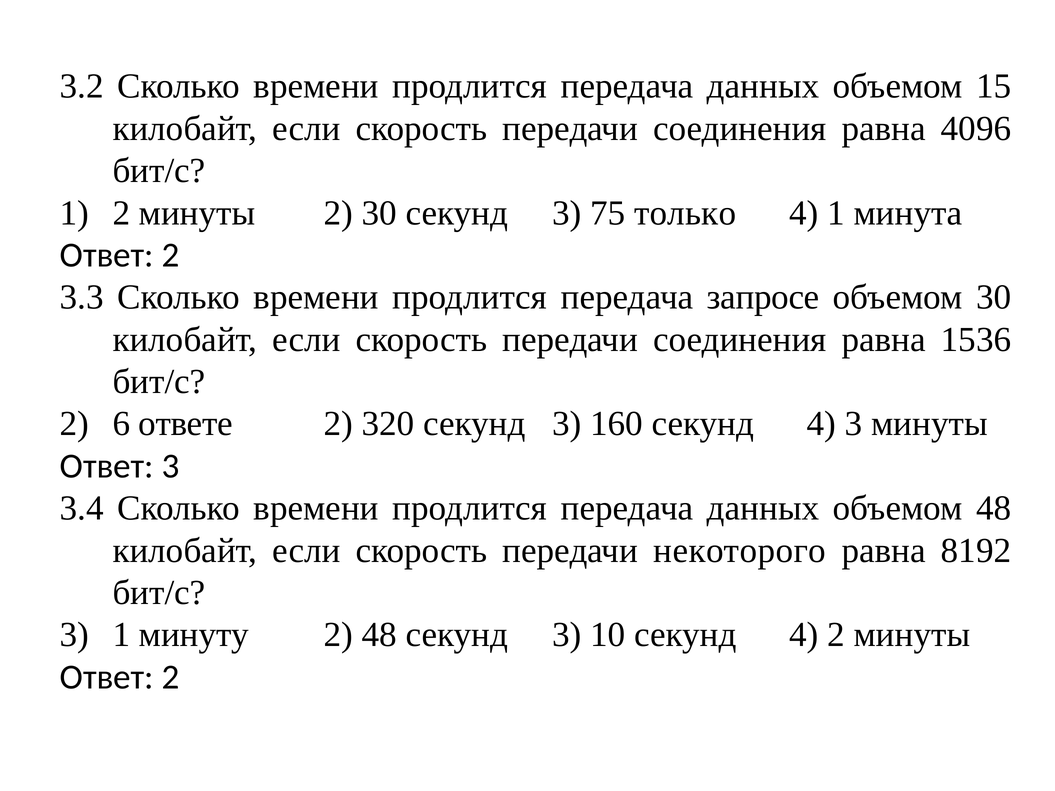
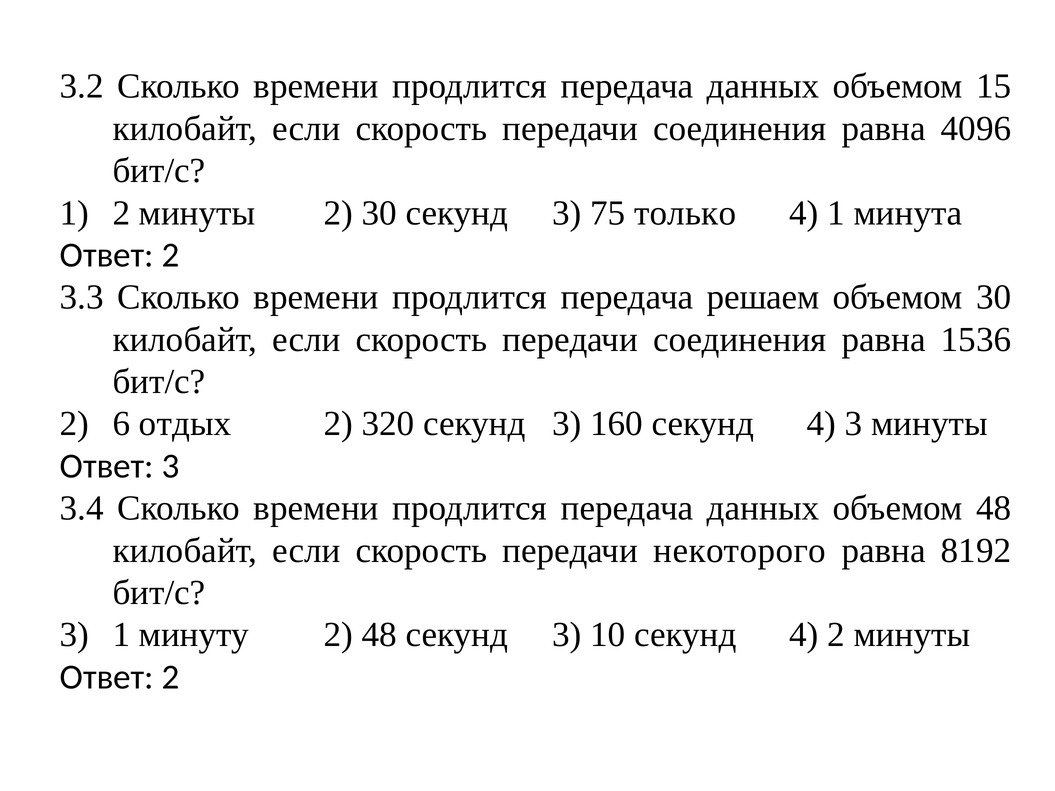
запросе: запросе -> решаем (763, 297)
ответе: ответе -> отдых (185, 424)
